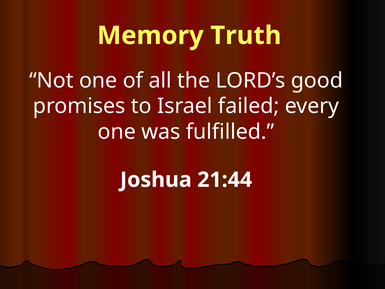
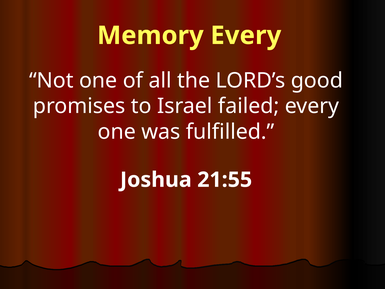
Memory Truth: Truth -> Every (246, 35)
21:44: 21:44 -> 21:55 (225, 180)
